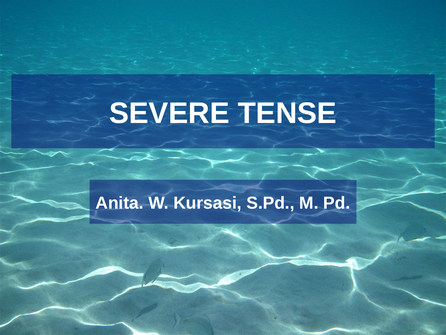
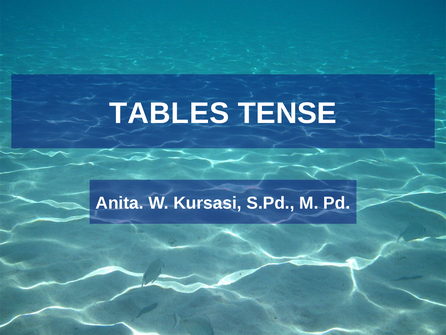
SEVERE: SEVERE -> TABLES (169, 113)
